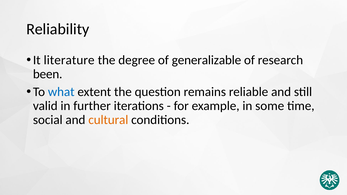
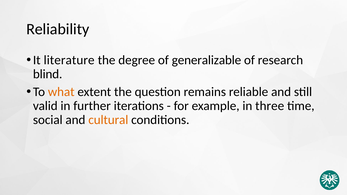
been: been -> blind (48, 74)
what colour: blue -> orange (61, 92)
some: some -> three (270, 106)
